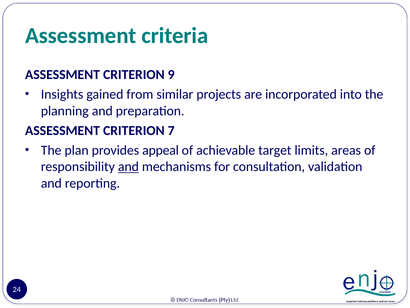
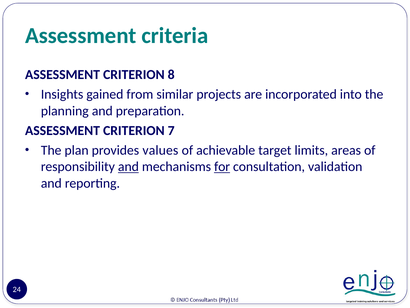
9: 9 -> 8 (171, 75)
appeal: appeal -> values (160, 150)
for underline: none -> present (222, 166)
